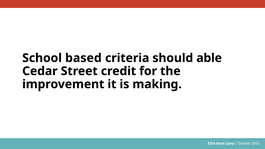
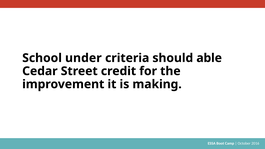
based: based -> under (83, 58)
